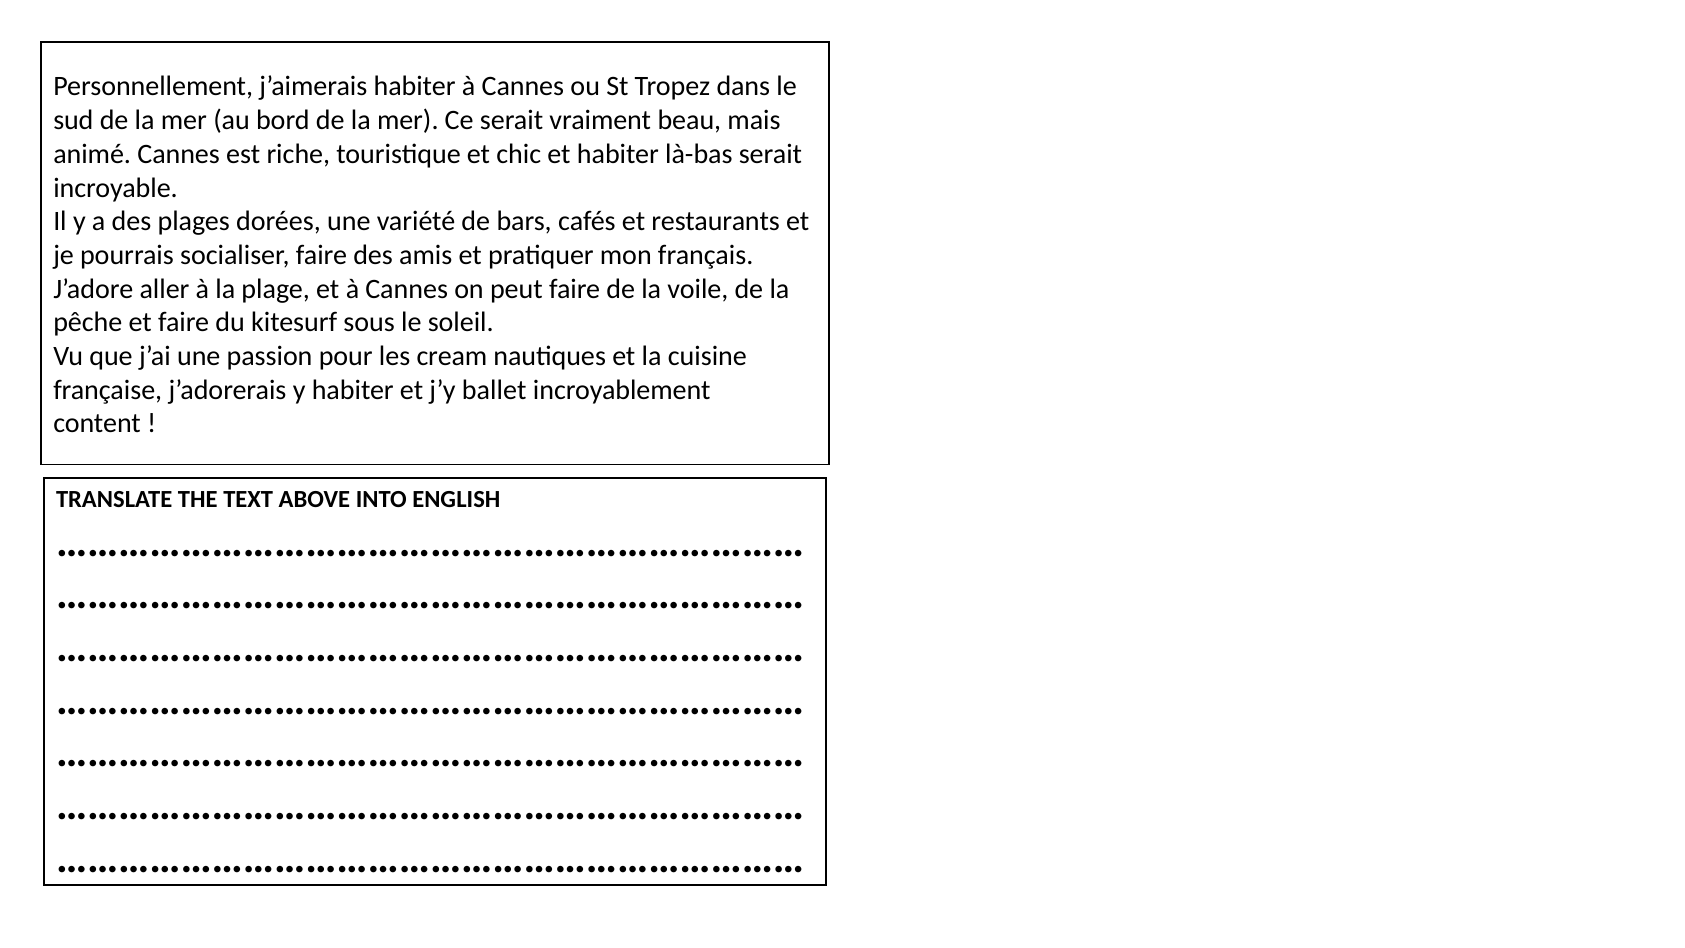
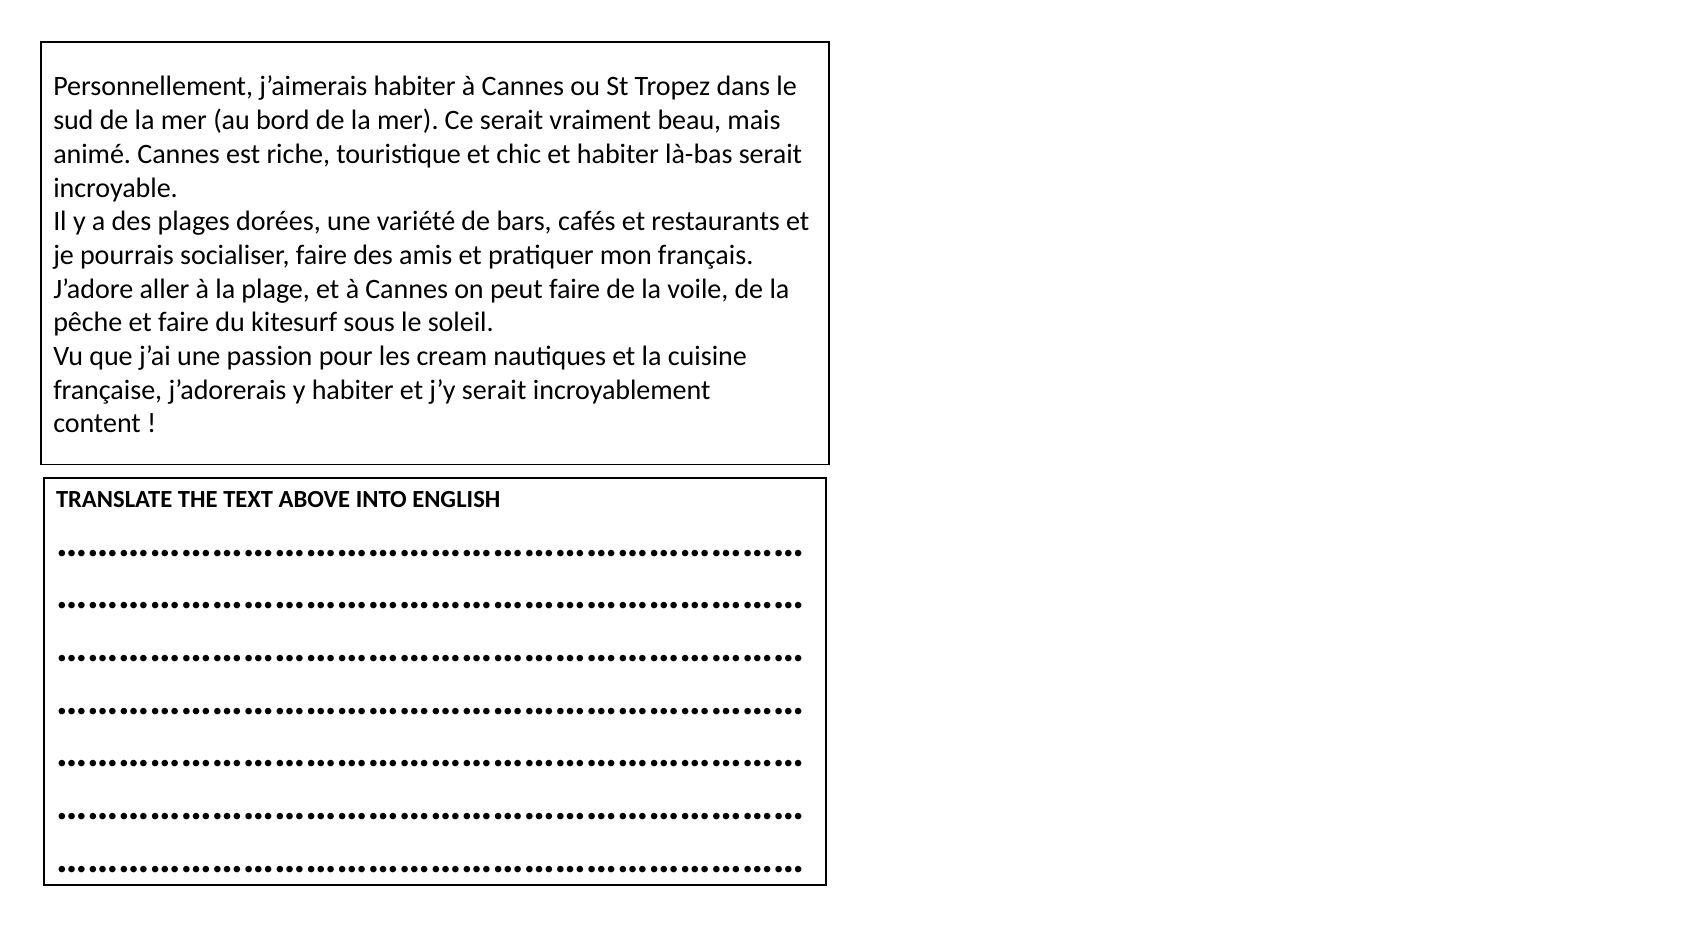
j’y ballet: ballet -> serait (494, 390)
